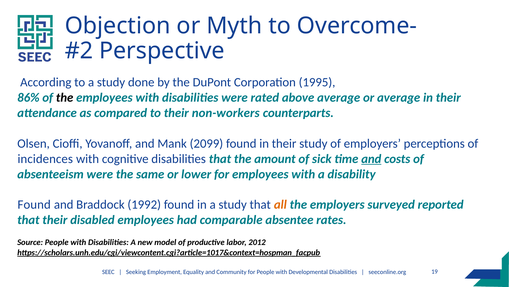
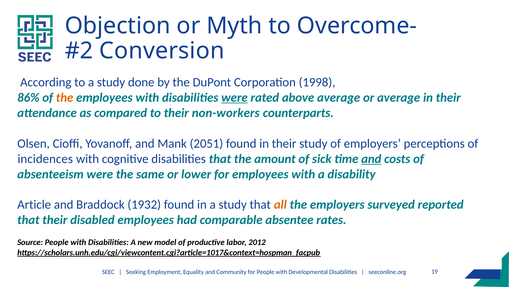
Perspective: Perspective -> Conversion (162, 51)
1995: 1995 -> 1998 (317, 82)
the colour: black -> orange (65, 97)
were underline: none -> present (234, 97)
2099: 2099 -> 2051 (206, 143)
Found: Found -> Article (34, 204)
1992: 1992 -> 1932 (144, 204)
